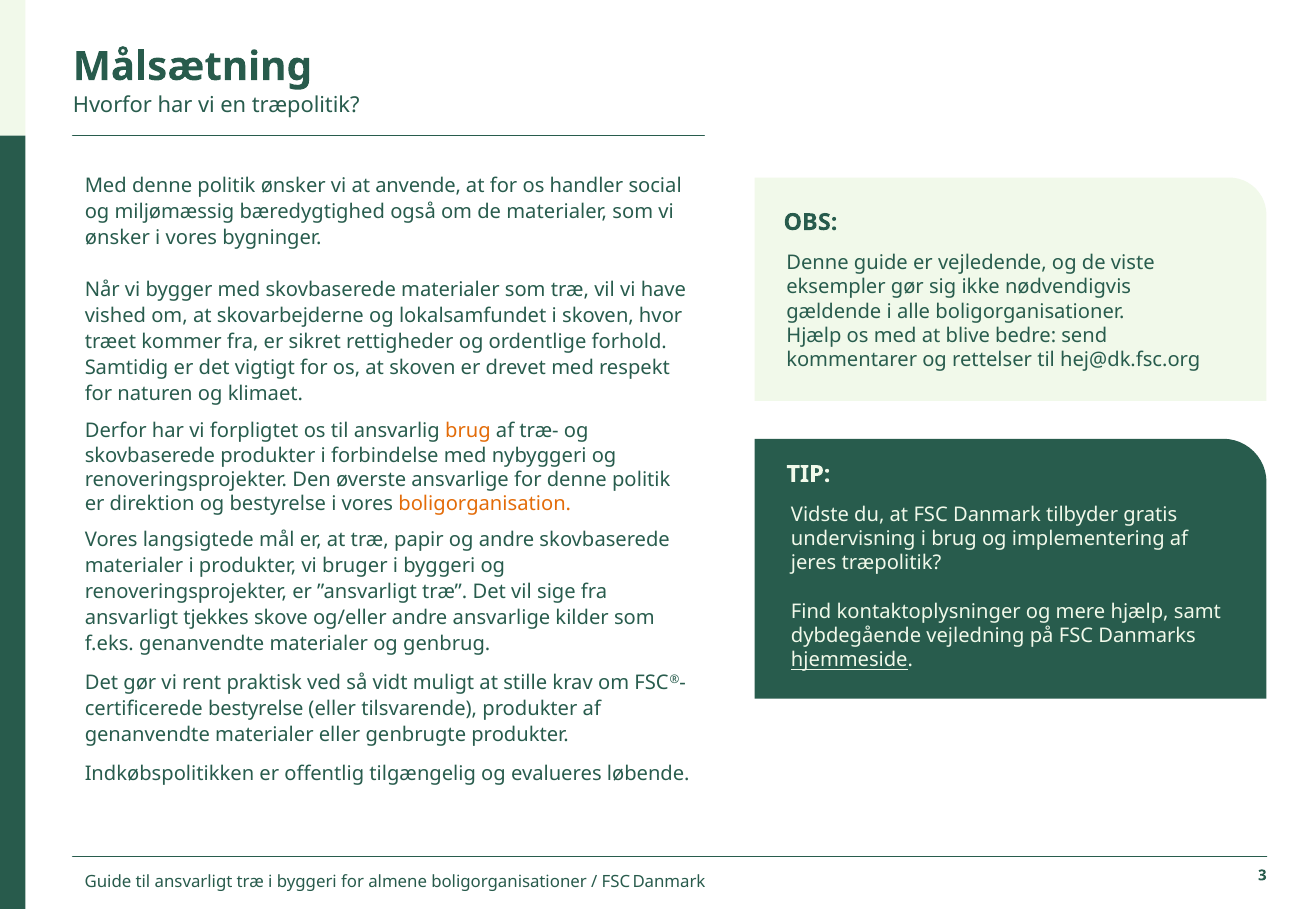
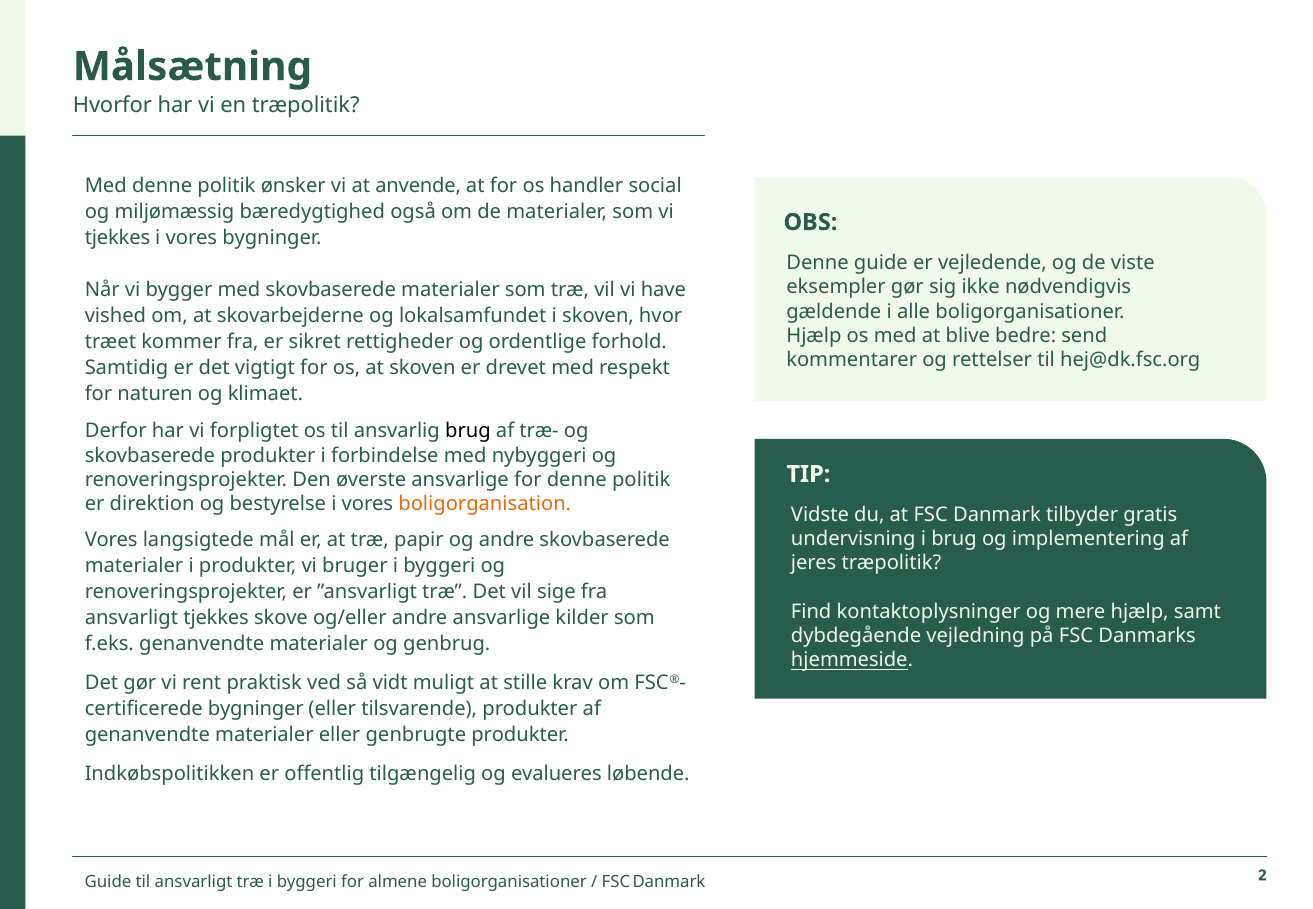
ønsker: ønsker -> tjekkes (117, 238)
brug colour: orange -> black (468, 431)
bestyrelse: bestyrelse -> bygninger (256, 709)
3: 3 -> 2 (1262, 875)
